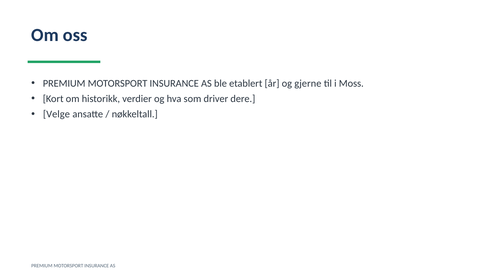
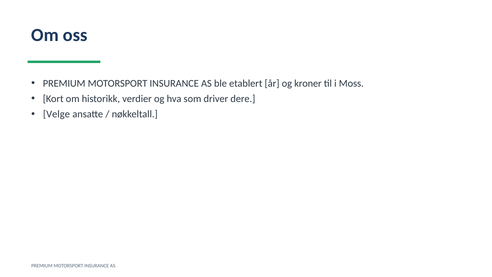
gjerne: gjerne -> kroner (308, 83)
